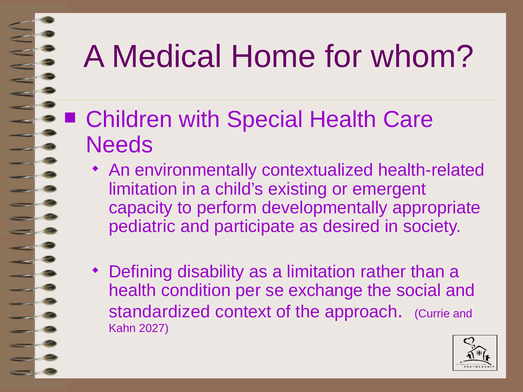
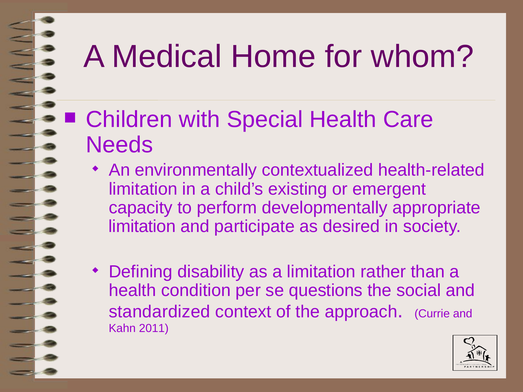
pediatric: pediatric -> limitation (142, 227)
exchange: exchange -> questions (326, 291)
2027: 2027 -> 2011 (154, 328)
